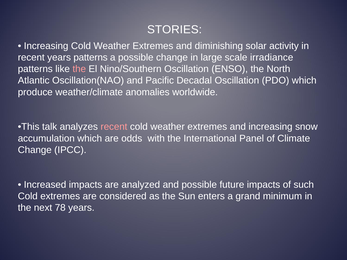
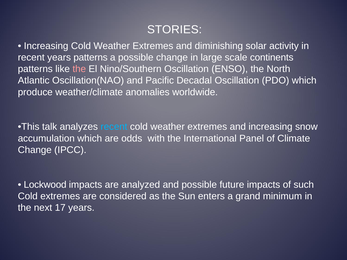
irradiance: irradiance -> continents (272, 57)
recent colour: pink -> light blue (114, 127)
Increased: Increased -> Lockwood (45, 185)
78: 78 -> 17 (60, 208)
